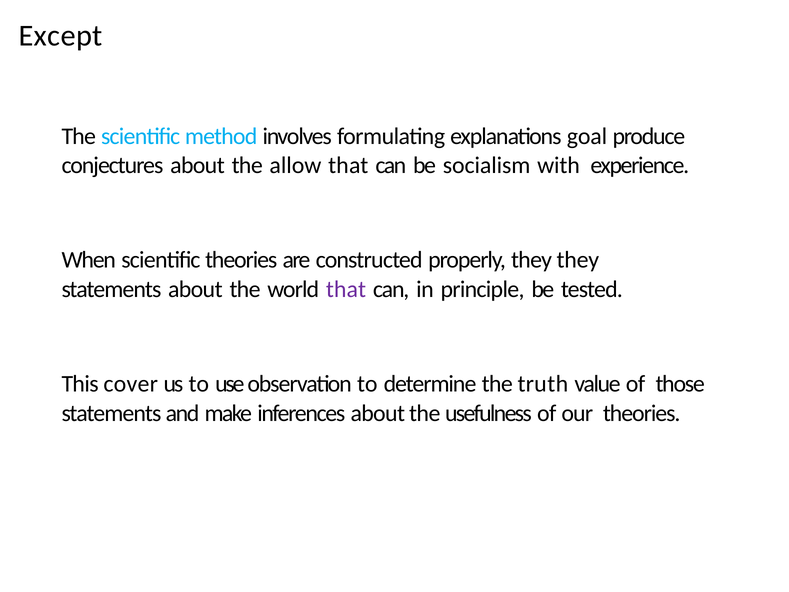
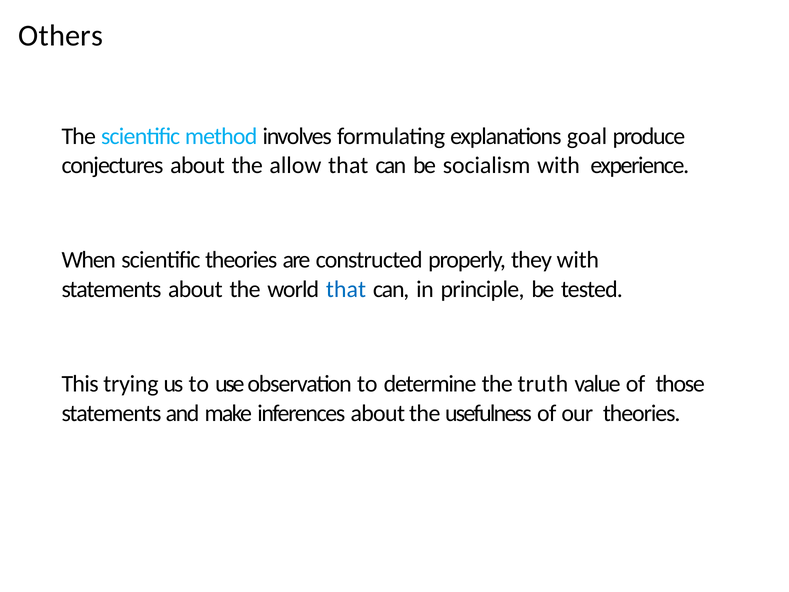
Except: Except -> Others (61, 36)
they they: they -> with (578, 260)
that colour: purple -> blue (346, 289)
cover: cover -> trying (131, 384)
